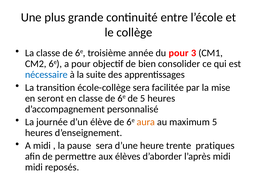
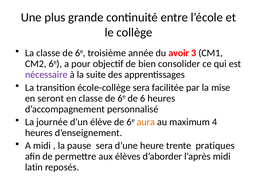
du pour: pour -> avoir (179, 53)
nécessaire colour: blue -> purple (46, 75)
de 5: 5 -> 6 (143, 98)
maximum 5: 5 -> 4 (215, 122)
midi: midi -> latin (34, 167)
